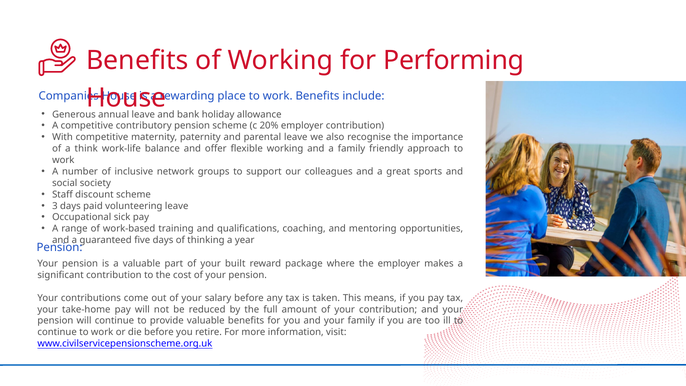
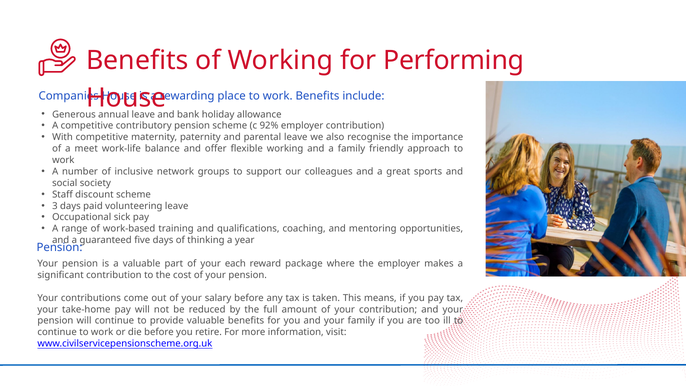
20%: 20% -> 92% (269, 126)
think: think -> meet (86, 149)
built: built -> each (235, 264)
